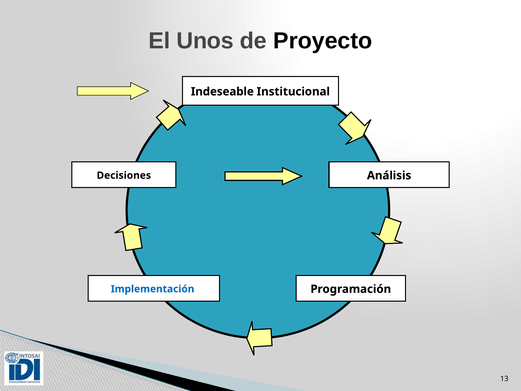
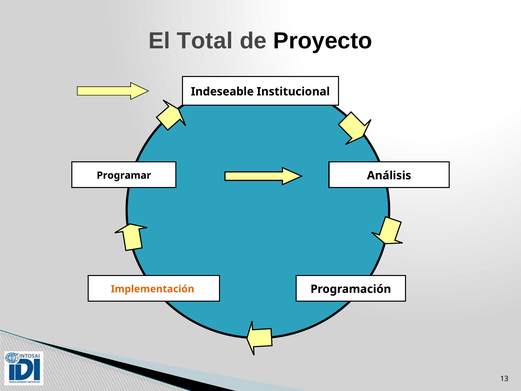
Unos: Unos -> Total (205, 41)
Decisiones: Decisiones -> Programar (124, 175)
Implementación colour: blue -> orange (153, 289)
